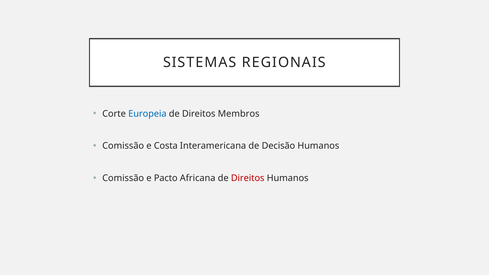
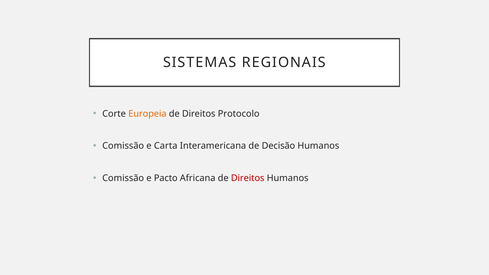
Europeia colour: blue -> orange (147, 114)
Membros: Membros -> Protocolo (239, 114)
Costa: Costa -> Carta (166, 146)
